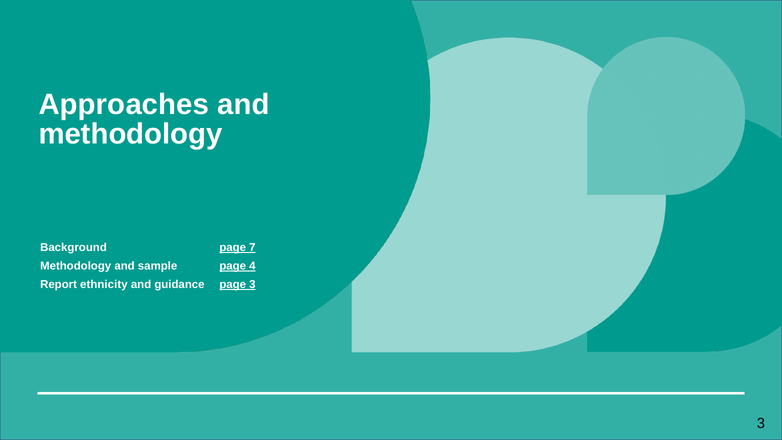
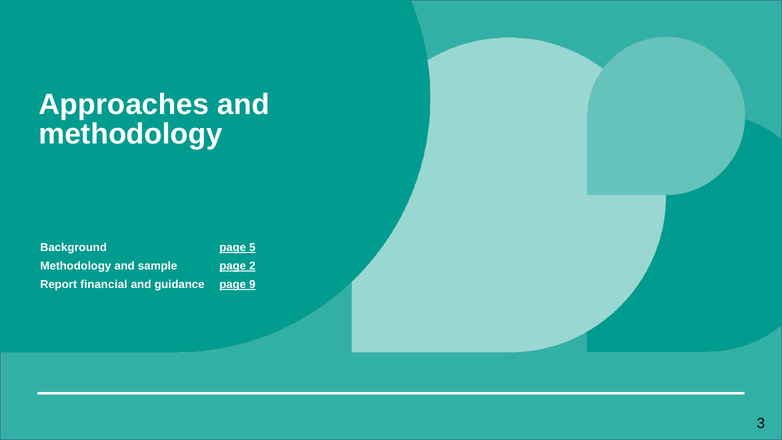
7: 7 -> 5 (252, 247)
4: 4 -> 2 (252, 266)
ethnicity: ethnicity -> financial (104, 284)
page 3: 3 -> 9 (252, 284)
